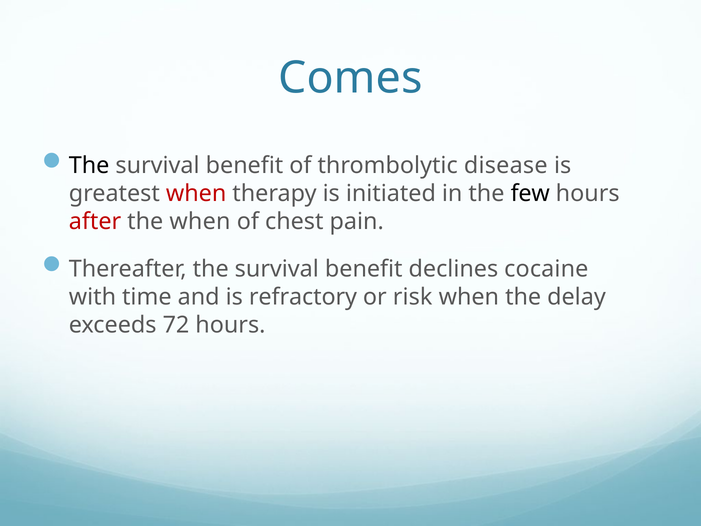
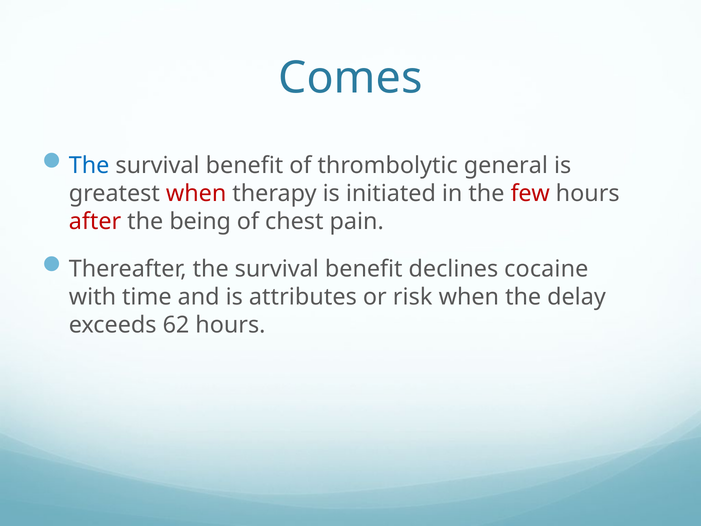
The colour: black -> blue (89, 165)
disease: disease -> general (506, 165)
few colour: black -> red (530, 193)
the when: when -> being (200, 221)
refractory: refractory -> attributes (303, 297)
72: 72 -> 62 (176, 325)
